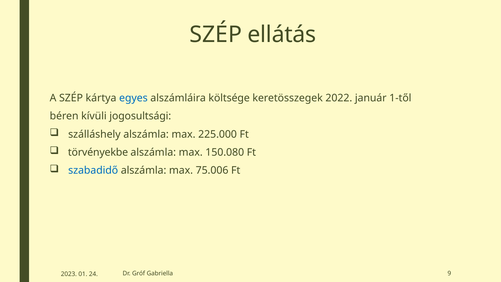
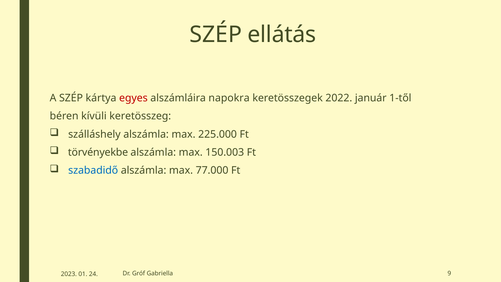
egyes colour: blue -> red (133, 98)
költsége: költsége -> napokra (229, 98)
jogosultsági: jogosultsági -> keretösszeg (140, 116)
150.080: 150.080 -> 150.003 (225, 152)
75.006: 75.006 -> 77.000 (212, 170)
